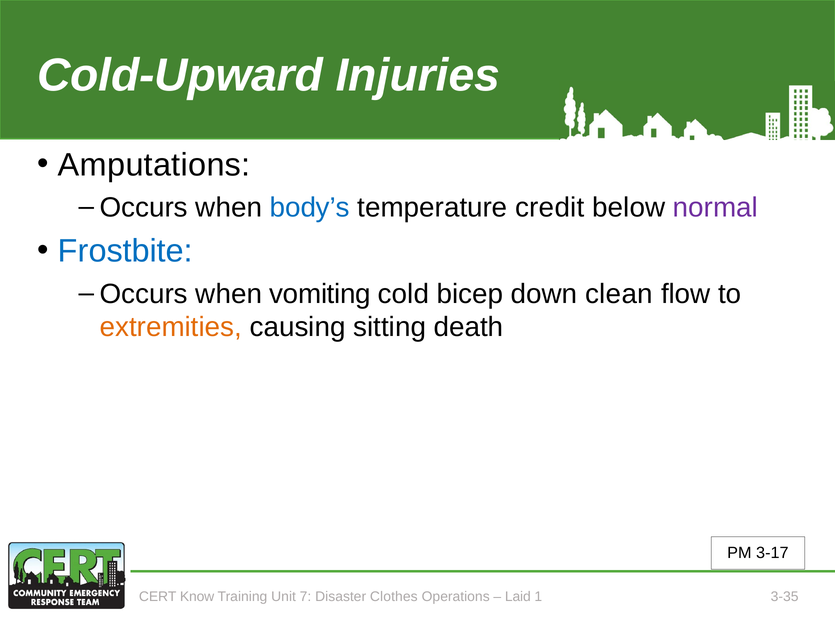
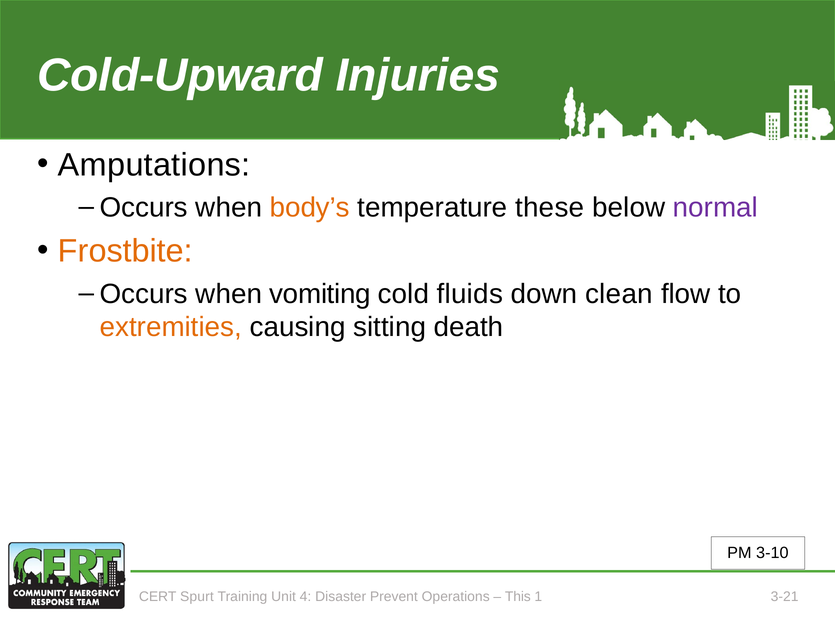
body’s colour: blue -> orange (310, 208)
credit: credit -> these (550, 208)
Frostbite colour: blue -> orange (125, 251)
bicep: bicep -> fluids (470, 294)
3-17: 3-17 -> 3-10 (772, 553)
Know: Know -> Spurt (197, 597)
7: 7 -> 4 (305, 597)
Clothes: Clothes -> Prevent (394, 597)
Laid: Laid -> This (518, 597)
3-35: 3-35 -> 3-21 (785, 597)
